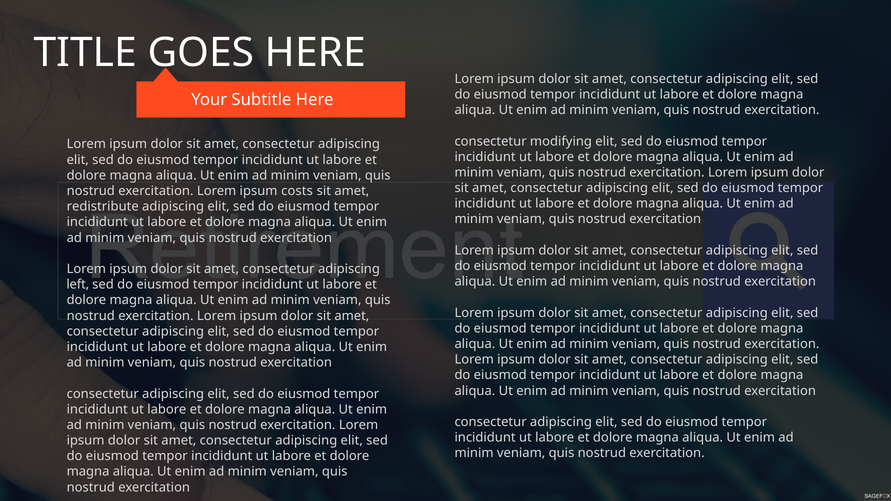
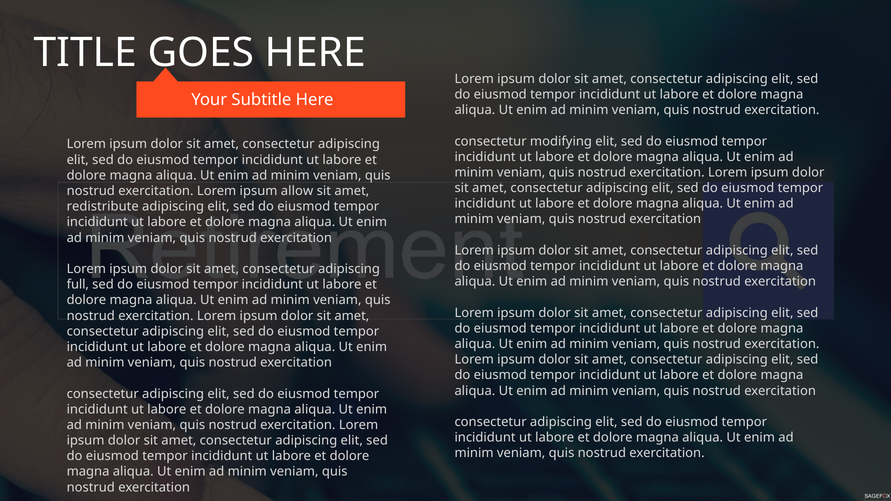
costs: costs -> allow (297, 191)
left: left -> full (78, 285)
